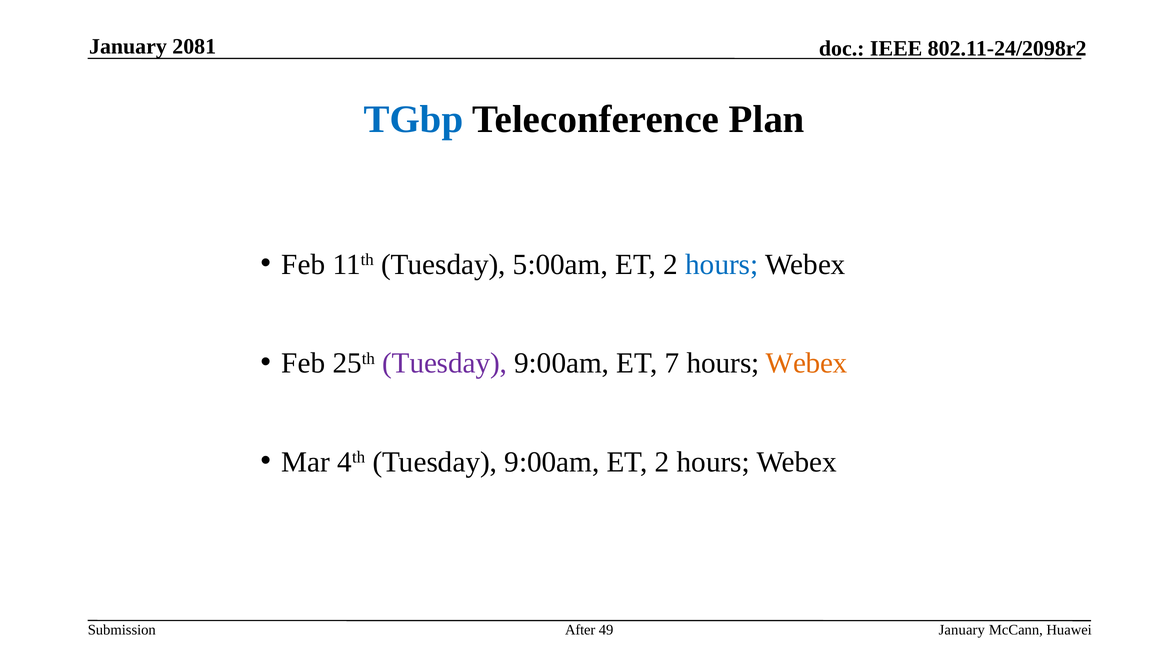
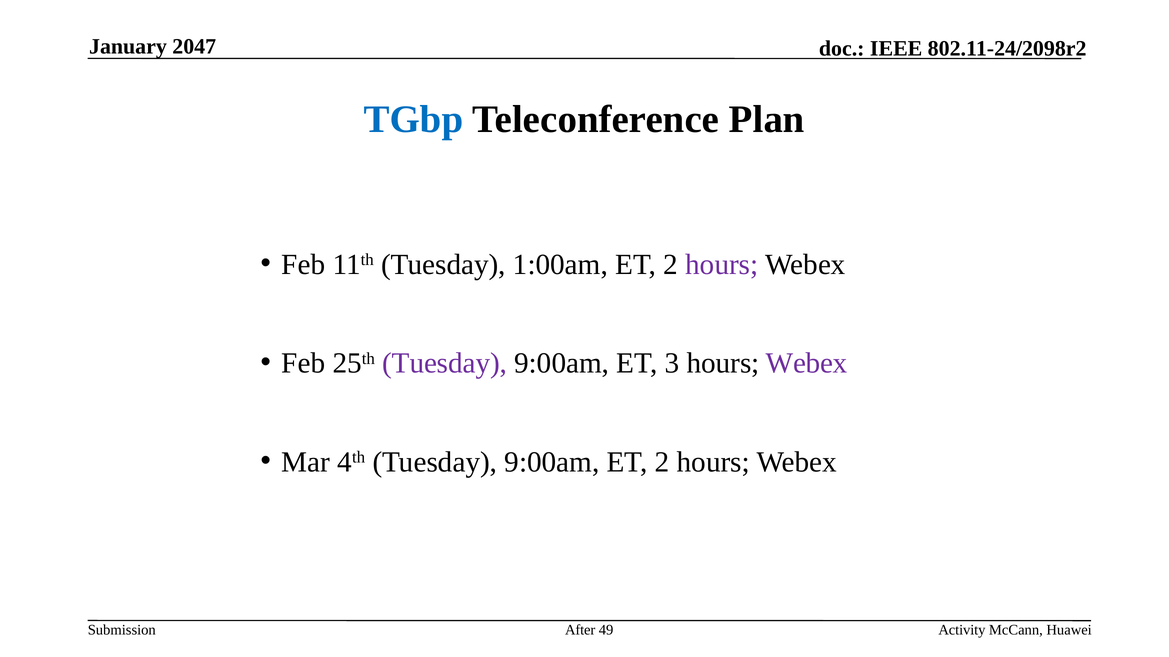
2081: 2081 -> 2047 (194, 46)
5:00am: 5:00am -> 1:00am (560, 265)
hours colour: blue -> purple (722, 265)
7: 7 -> 3 (672, 363)
Webex colour: orange -> purple (807, 363)
January: January -> Activity (962, 631)
